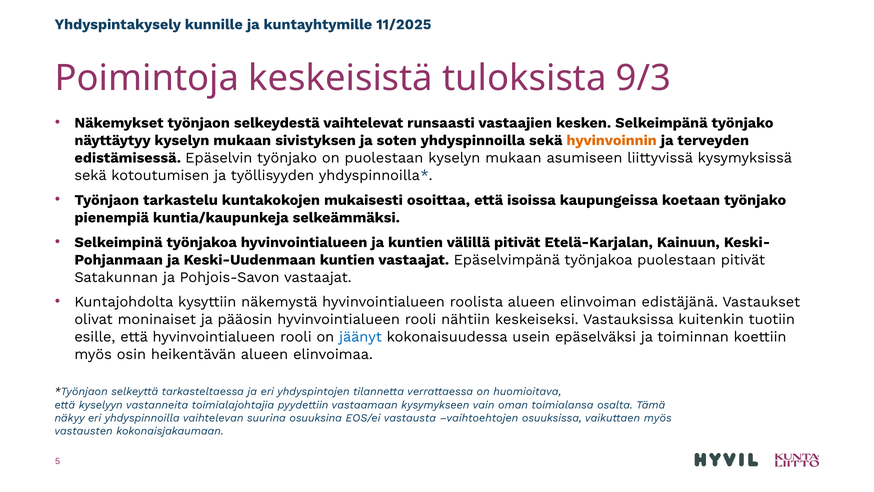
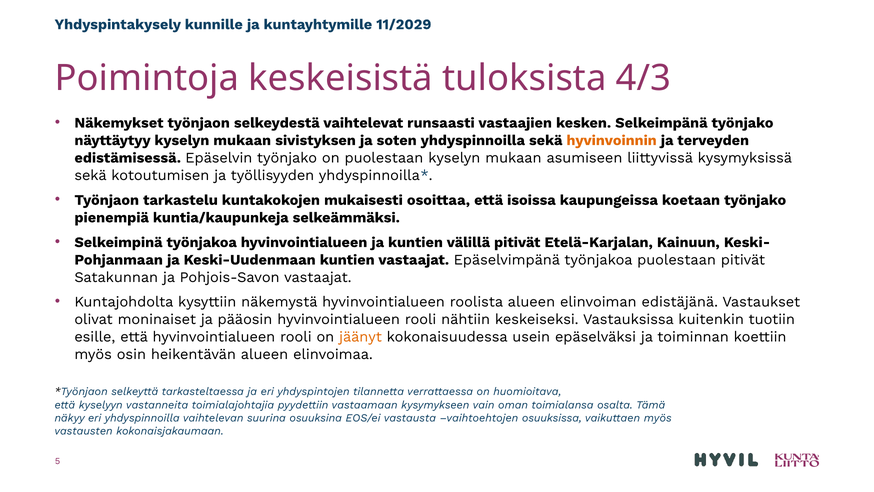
11/2025: 11/2025 -> 11/2029 (404, 24)
9/3: 9/3 -> 4/3 (644, 78)
jäänyt colour: blue -> orange (361, 337)
